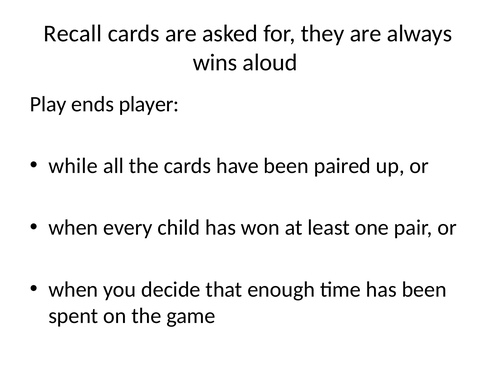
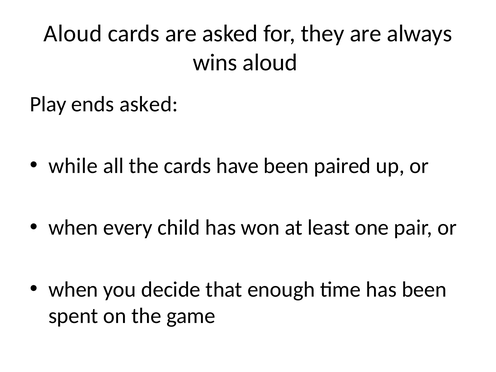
Recall: Recall -> Aloud (73, 34)
ends player: player -> asked (149, 104)
